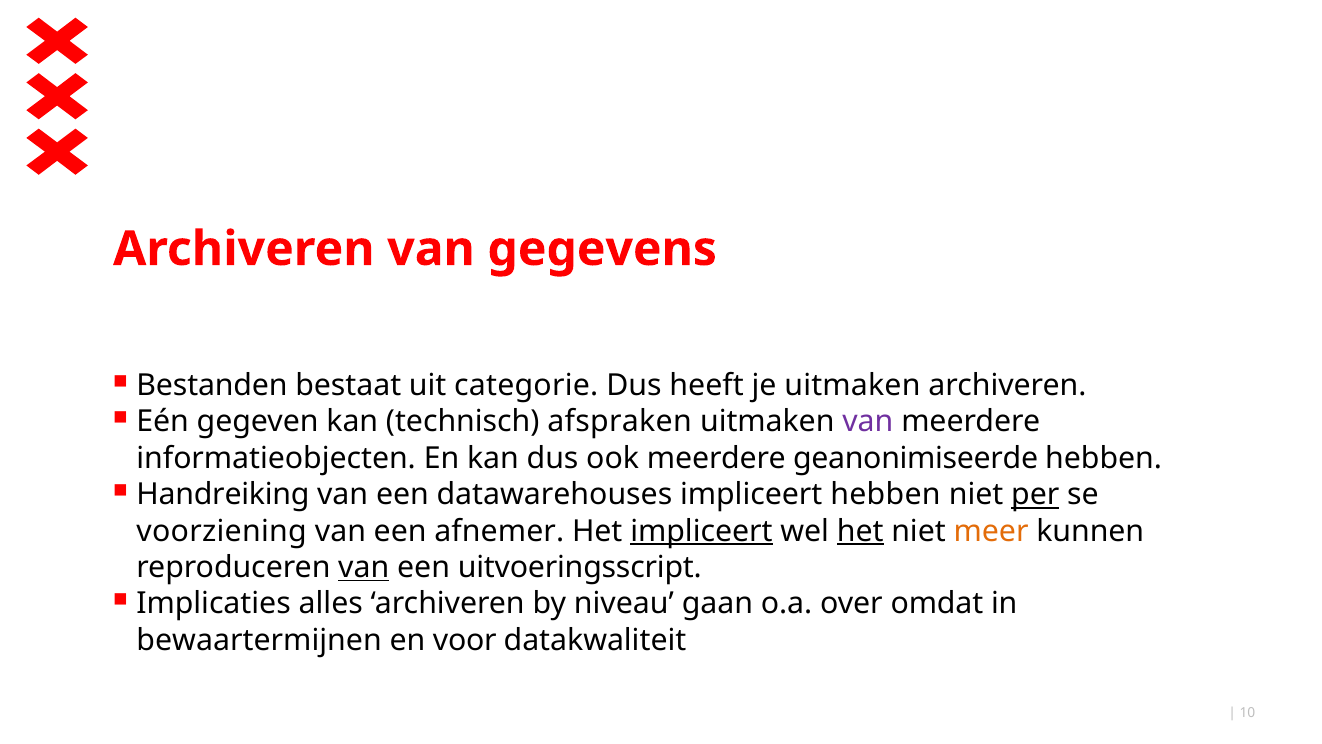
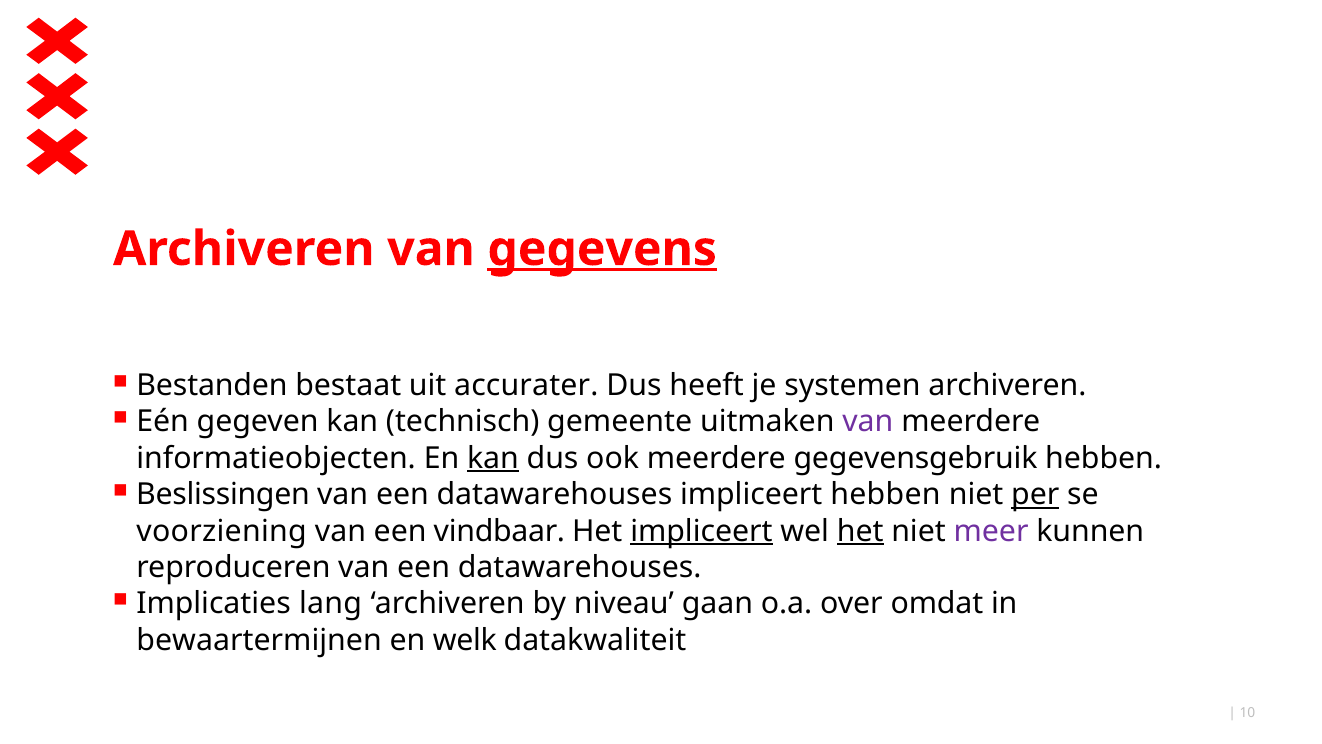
gegevens underline: none -> present (602, 249)
categorie: categorie -> accurater (526, 385)
je uitmaken: uitmaken -> systemen (853, 385)
afspraken: afspraken -> gemeente (620, 422)
kan underline: none -> present (493, 458)
geanonimiseerde: geanonimiseerde -> gegevensgebruik (916, 458)
Handreiking: Handreiking -> Beslissingen (223, 494)
afnemer: afnemer -> vindbaar (499, 531)
meer colour: orange -> purple (991, 531)
van underline: present -> none (364, 567)
uitvoeringsscript: uitvoeringsscript -> datawarehouses (580, 567)
alles: alles -> lang (331, 603)
voor: voor -> welk (465, 640)
